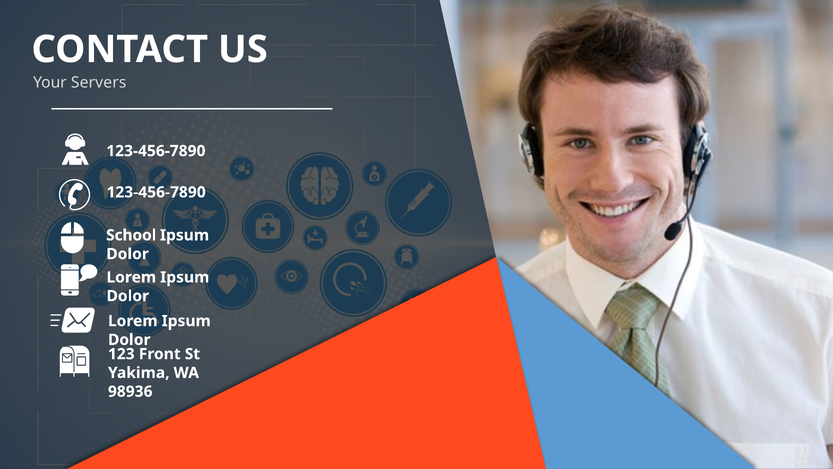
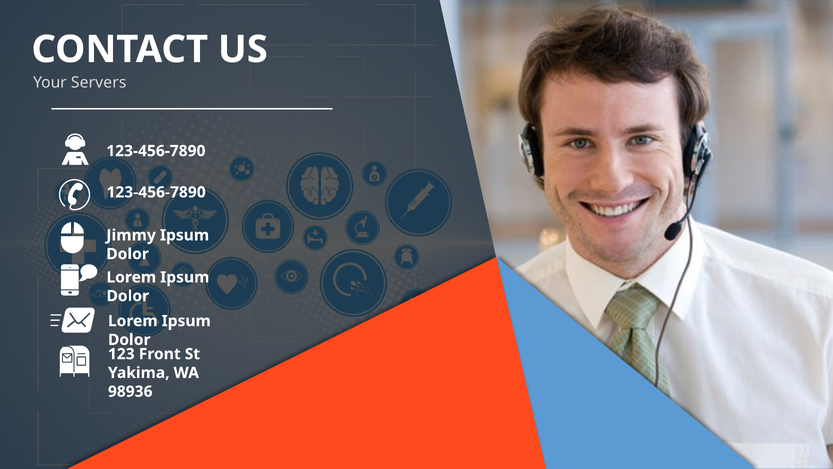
School: School -> Jimmy (131, 235)
